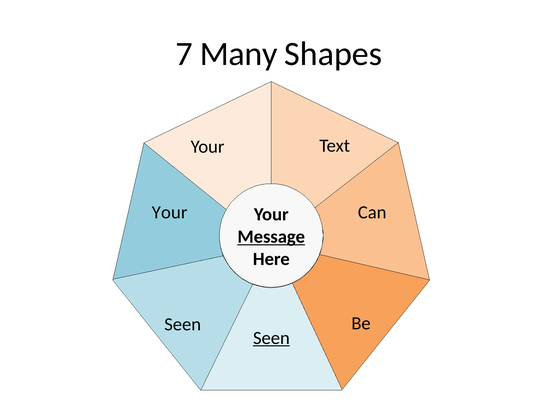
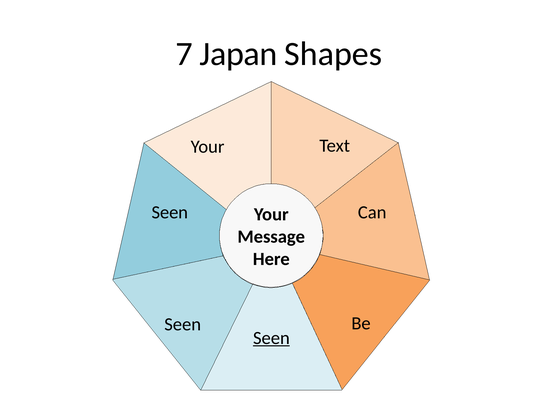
Many: Many -> Japan (239, 54)
Your: Your -> Seen (170, 213)
Message underline: present -> none (271, 237)
